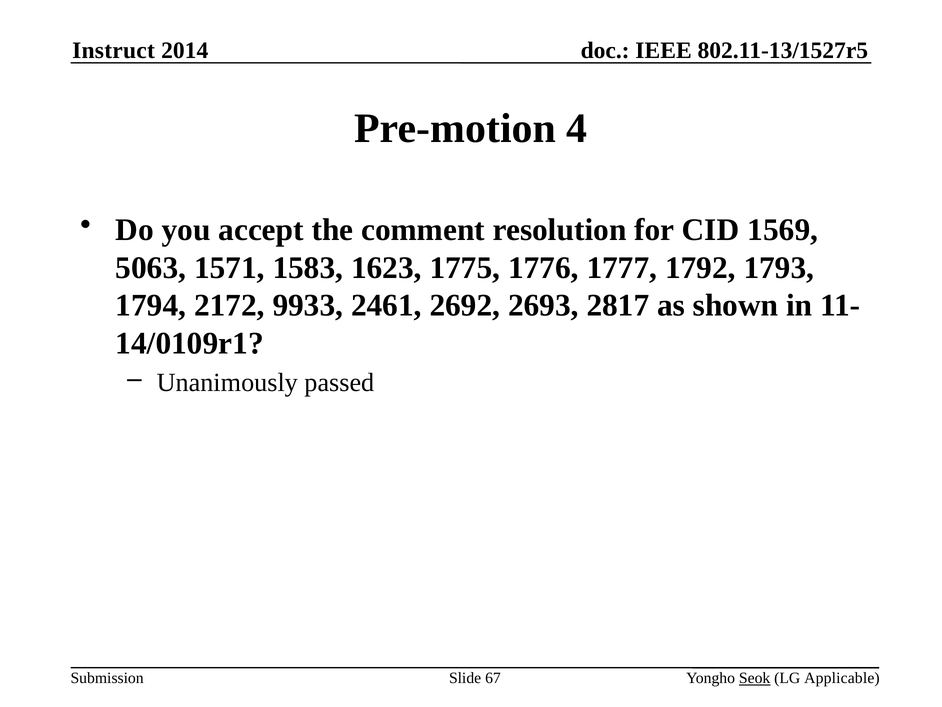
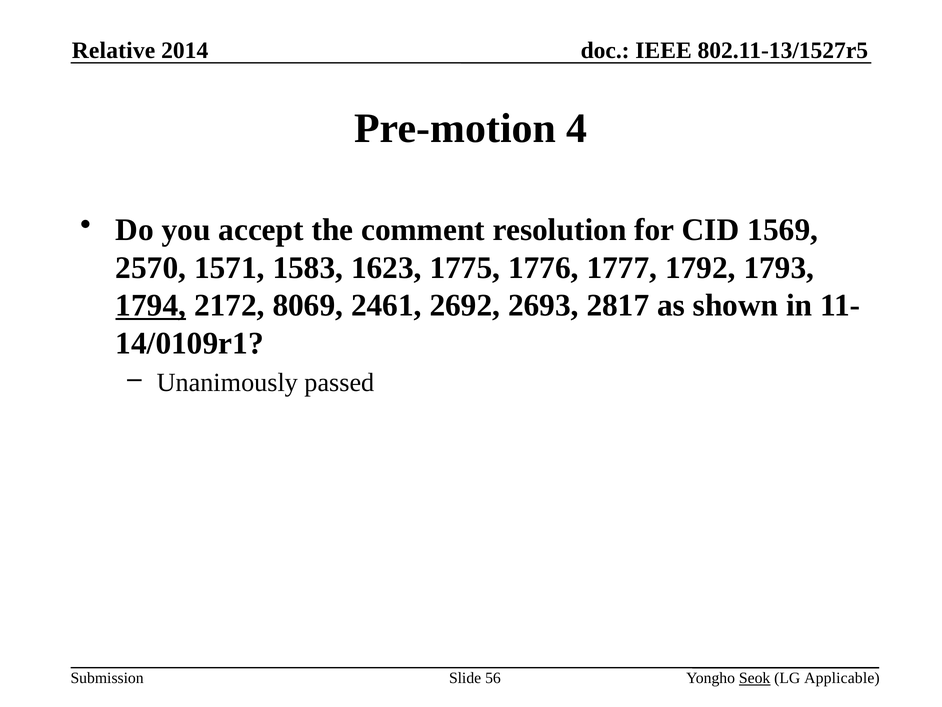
Instruct: Instruct -> Relative (114, 50)
5063: 5063 -> 2570 (151, 268)
1794 underline: none -> present (151, 305)
9933: 9933 -> 8069 (308, 305)
67: 67 -> 56 (493, 678)
